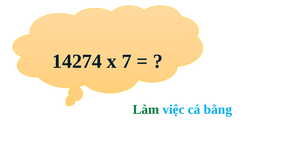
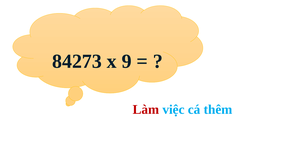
14274: 14274 -> 84273 (77, 61)
7: 7 -> 9 (127, 61)
Làm colour: green -> red (146, 109)
bằng: bằng -> thêm (218, 109)
